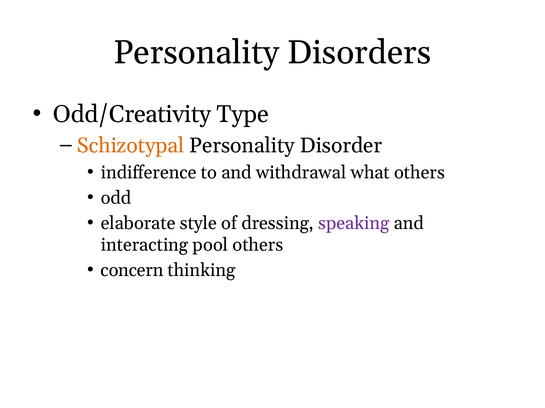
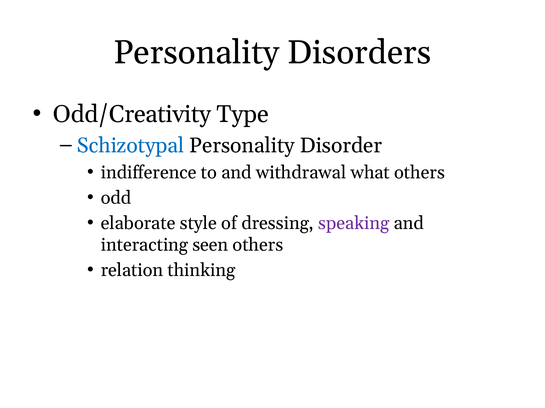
Schizotypal colour: orange -> blue (131, 146)
pool: pool -> seen (210, 245)
concern: concern -> relation (132, 271)
